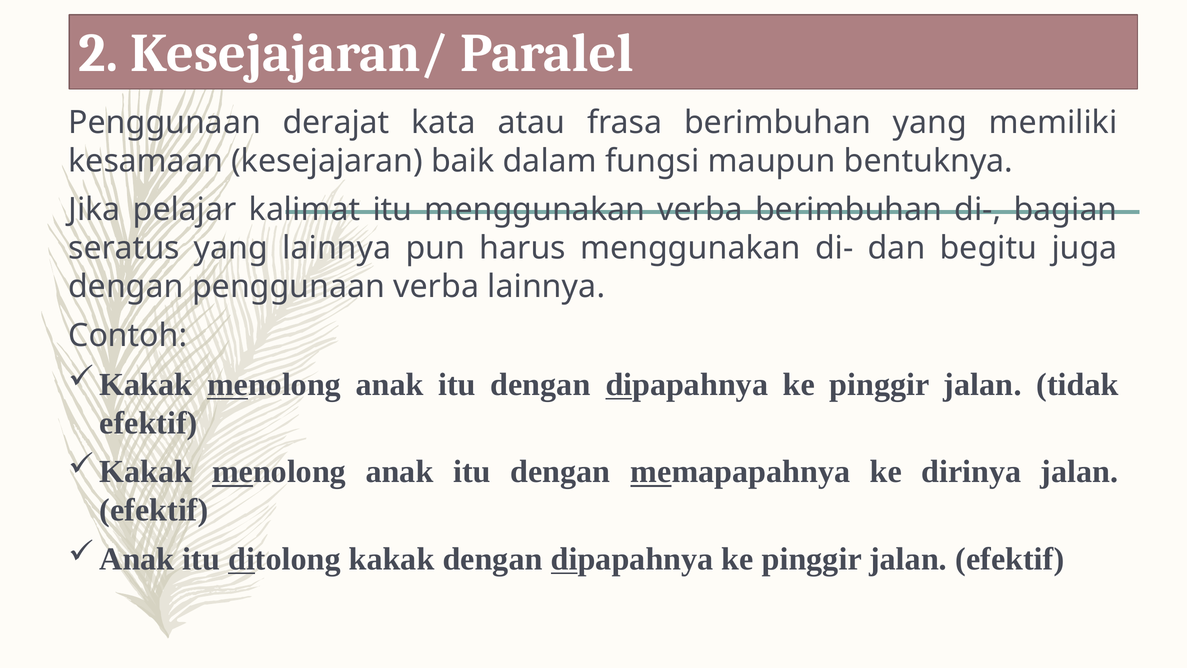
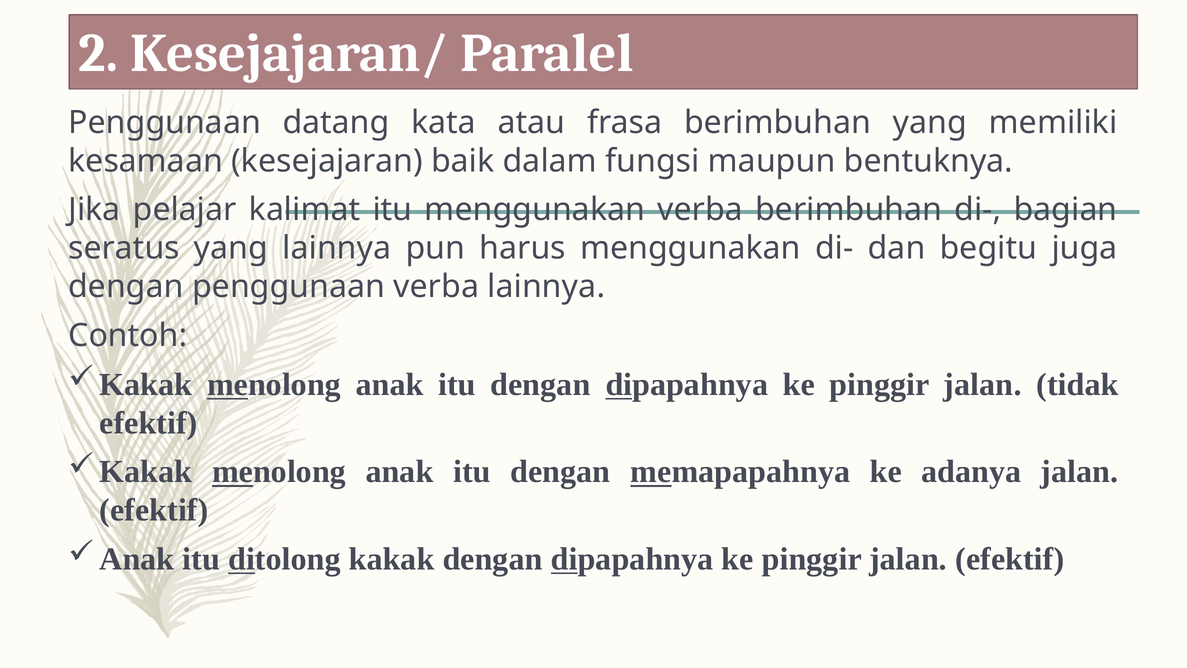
derajat: derajat -> datang (336, 122)
dirinya: dirinya -> adanya (971, 472)
